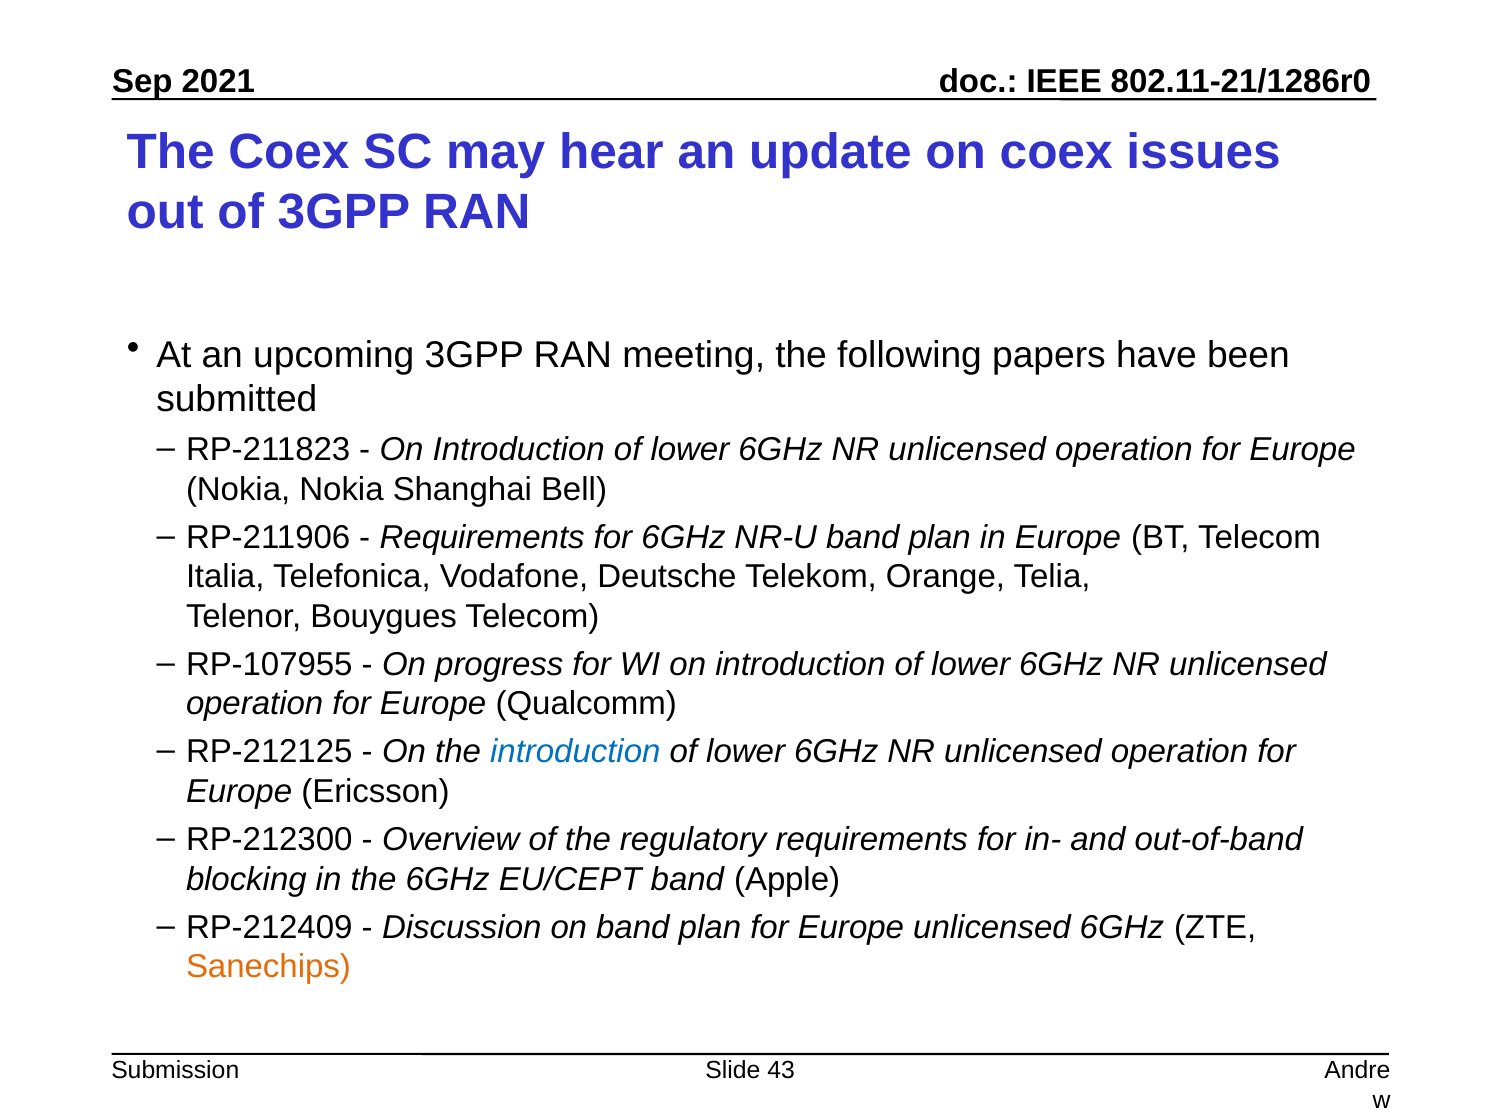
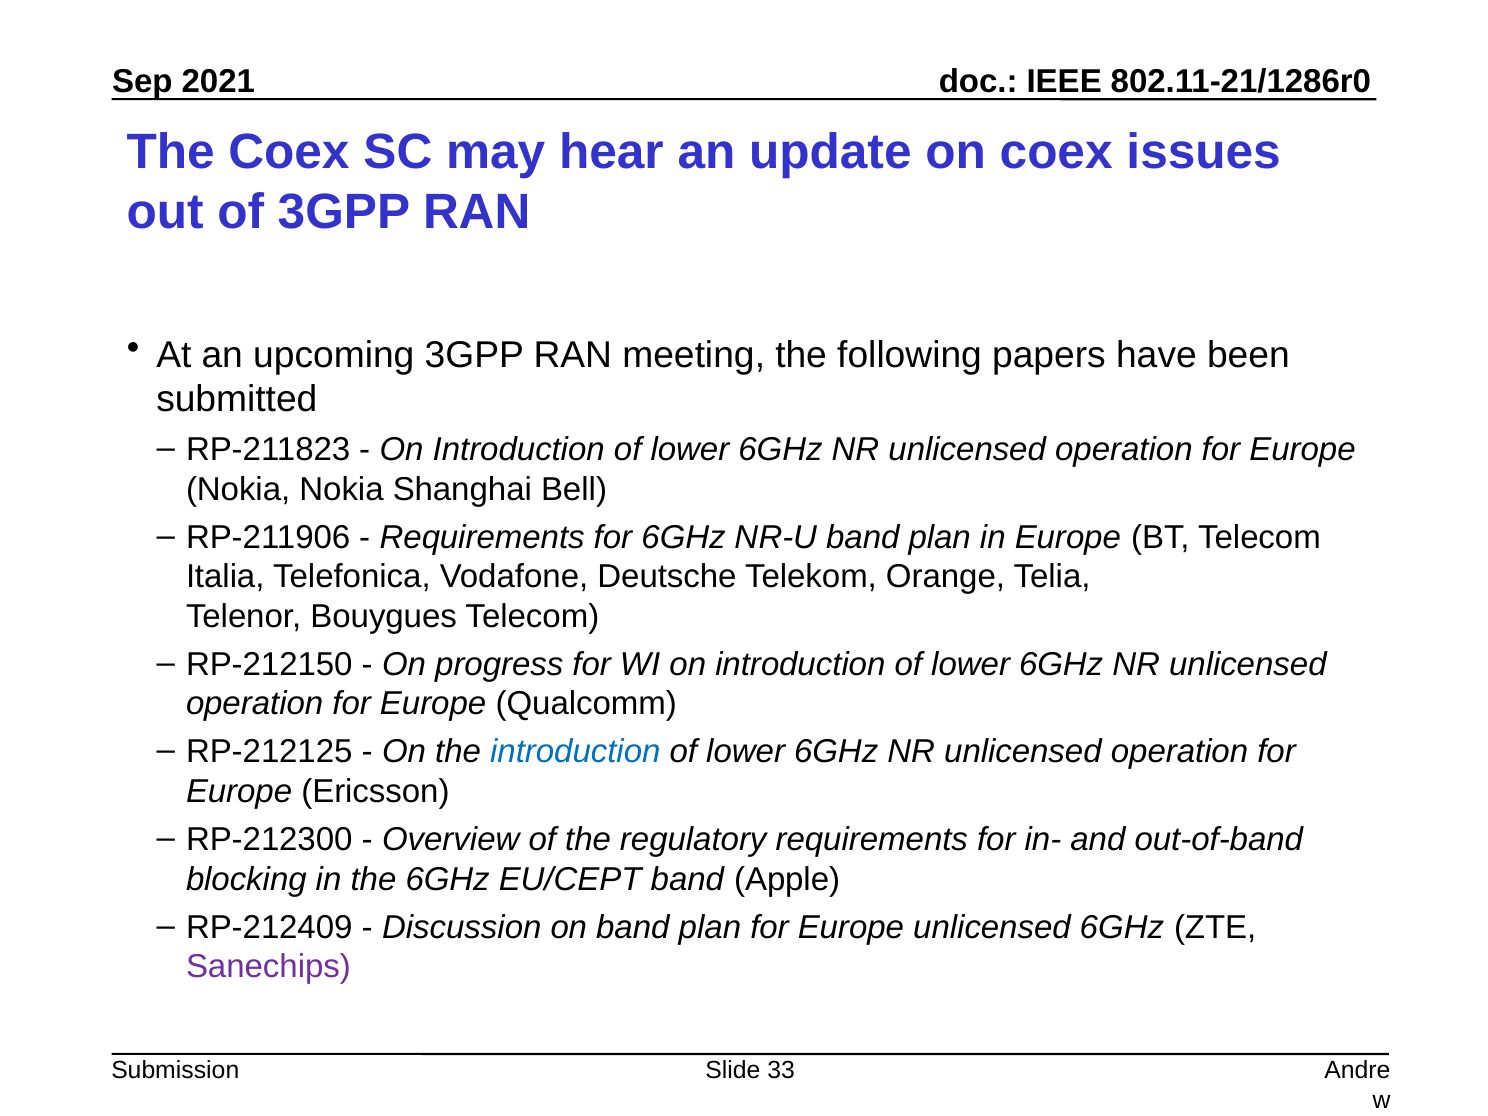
RP‑107955: RP‑107955 -> RP‑212150 (269, 664)
Sanechips colour: orange -> purple (268, 967)
43: 43 -> 33 (781, 1070)
